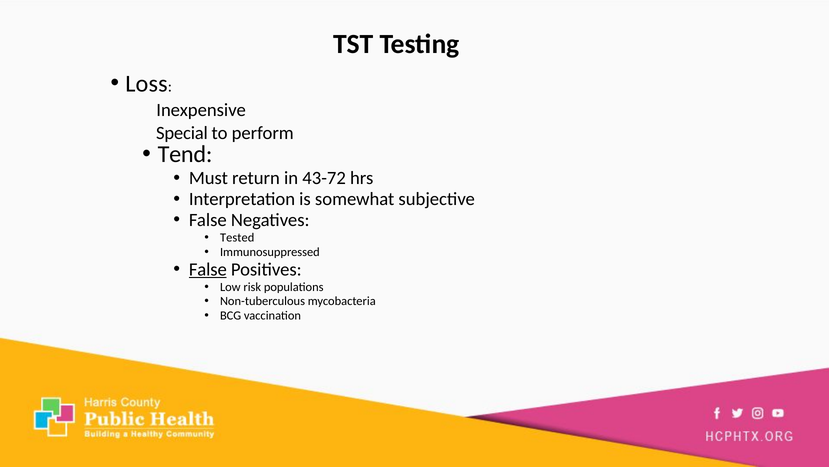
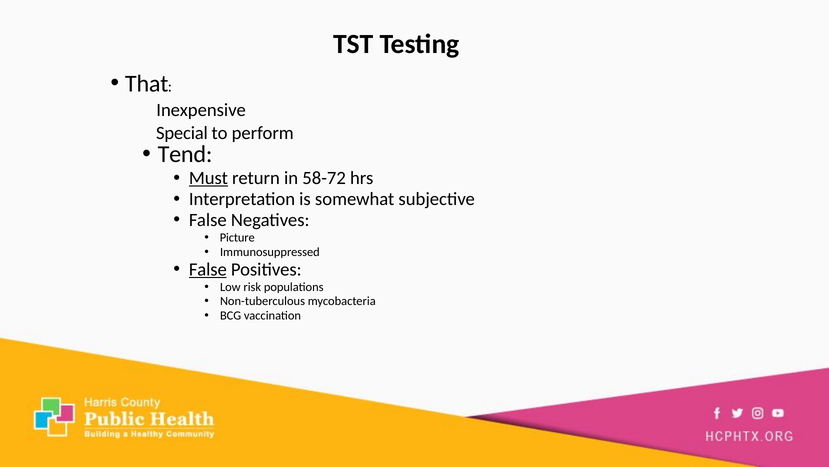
Loss: Loss -> That (147, 84)
Must underline: none -> present (208, 178)
43-72: 43-72 -> 58-72 (324, 178)
Tested: Tested -> Picture (237, 237)
